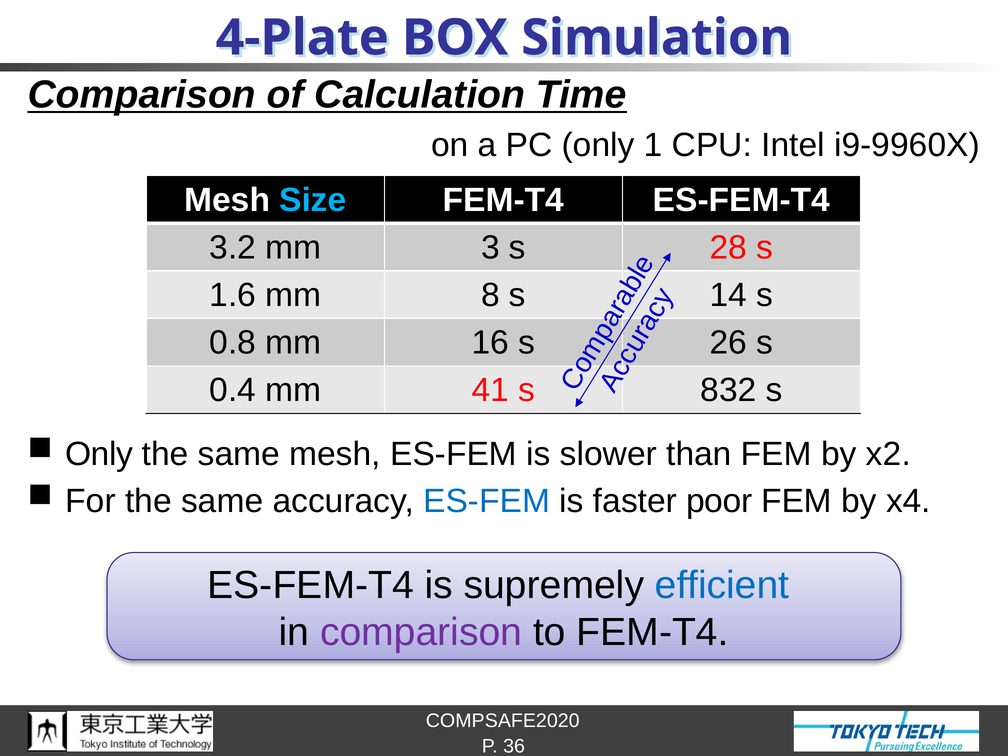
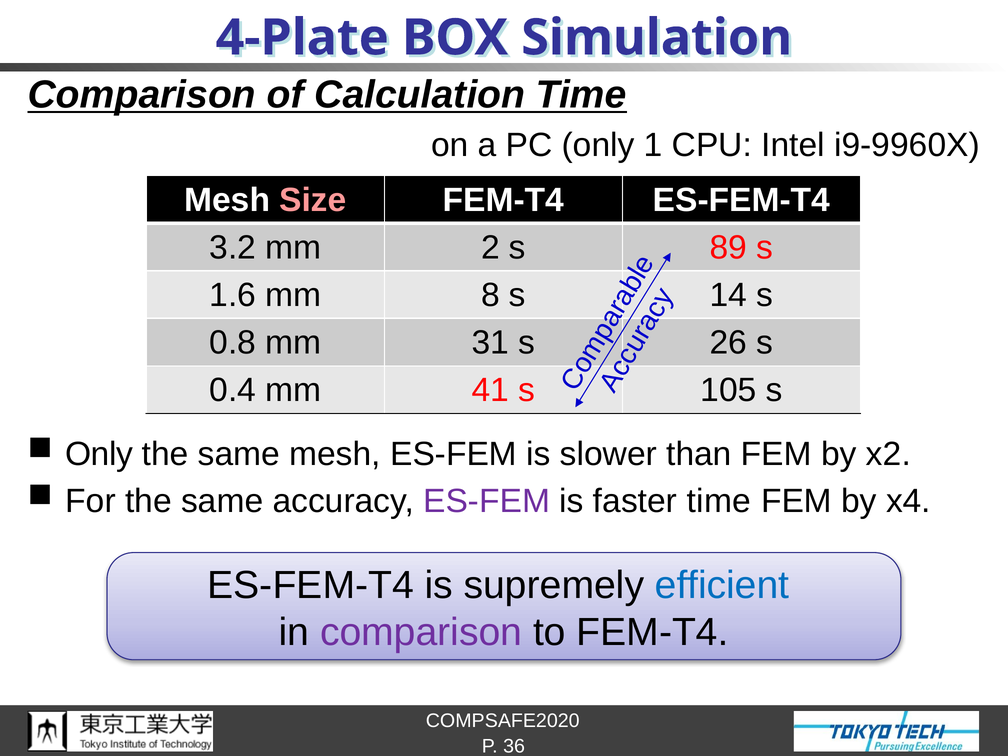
Size colour: light blue -> pink (313, 200)
3: 3 -> 2 (490, 247)
28: 28 -> 89 (728, 247)
16: 16 -> 31 (490, 343)
832: 832 -> 105 (728, 390)
ES-FEM colour: blue -> purple (487, 501)
faster poor: poor -> time (719, 501)
